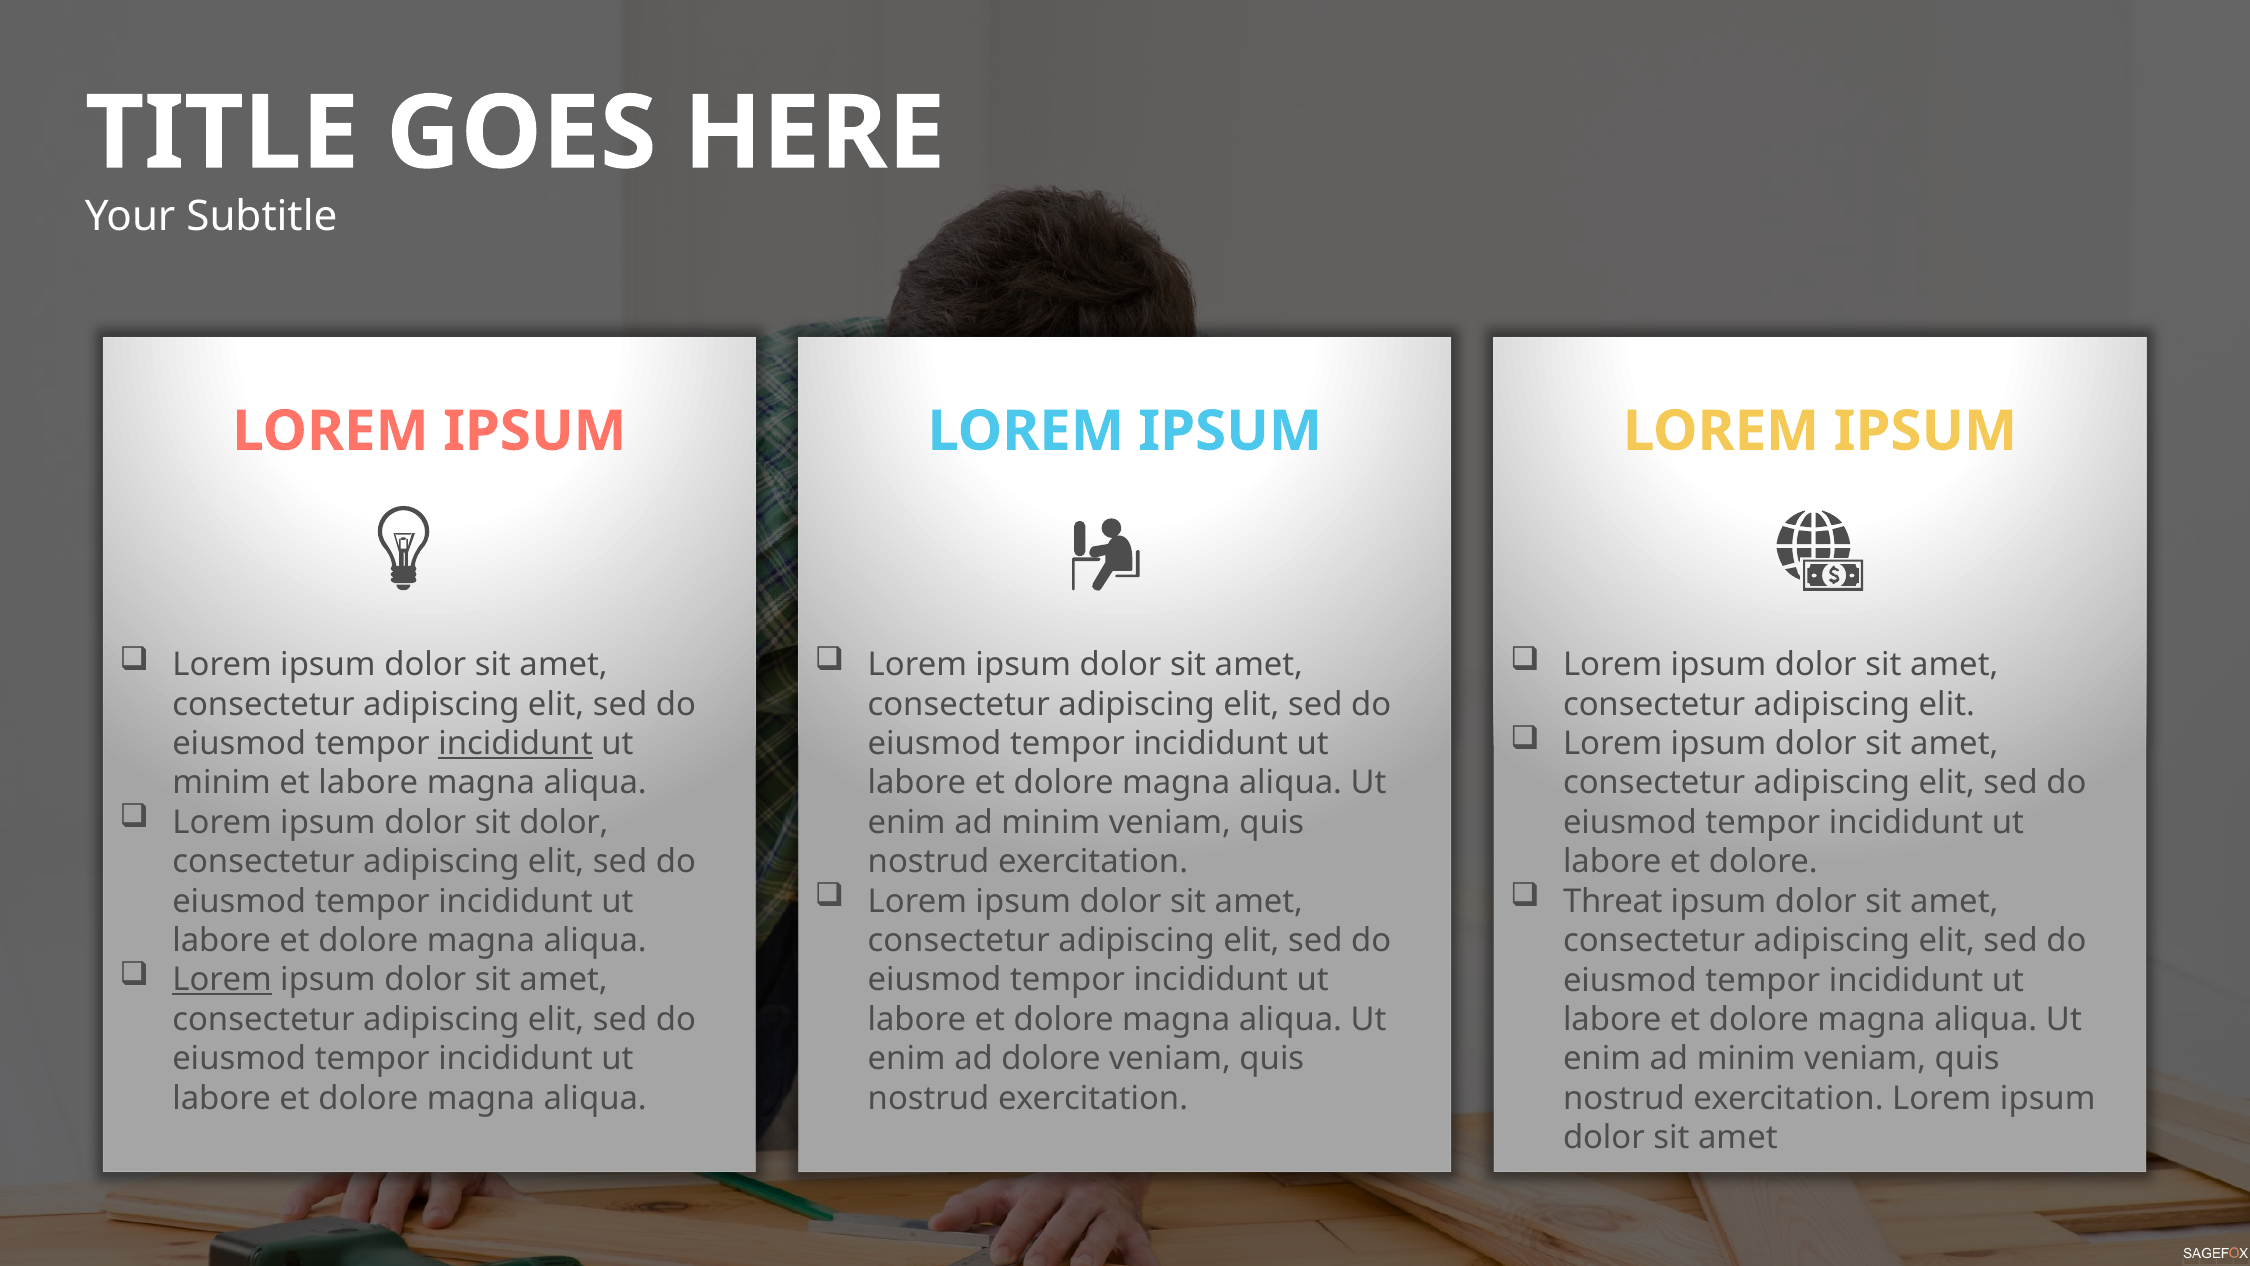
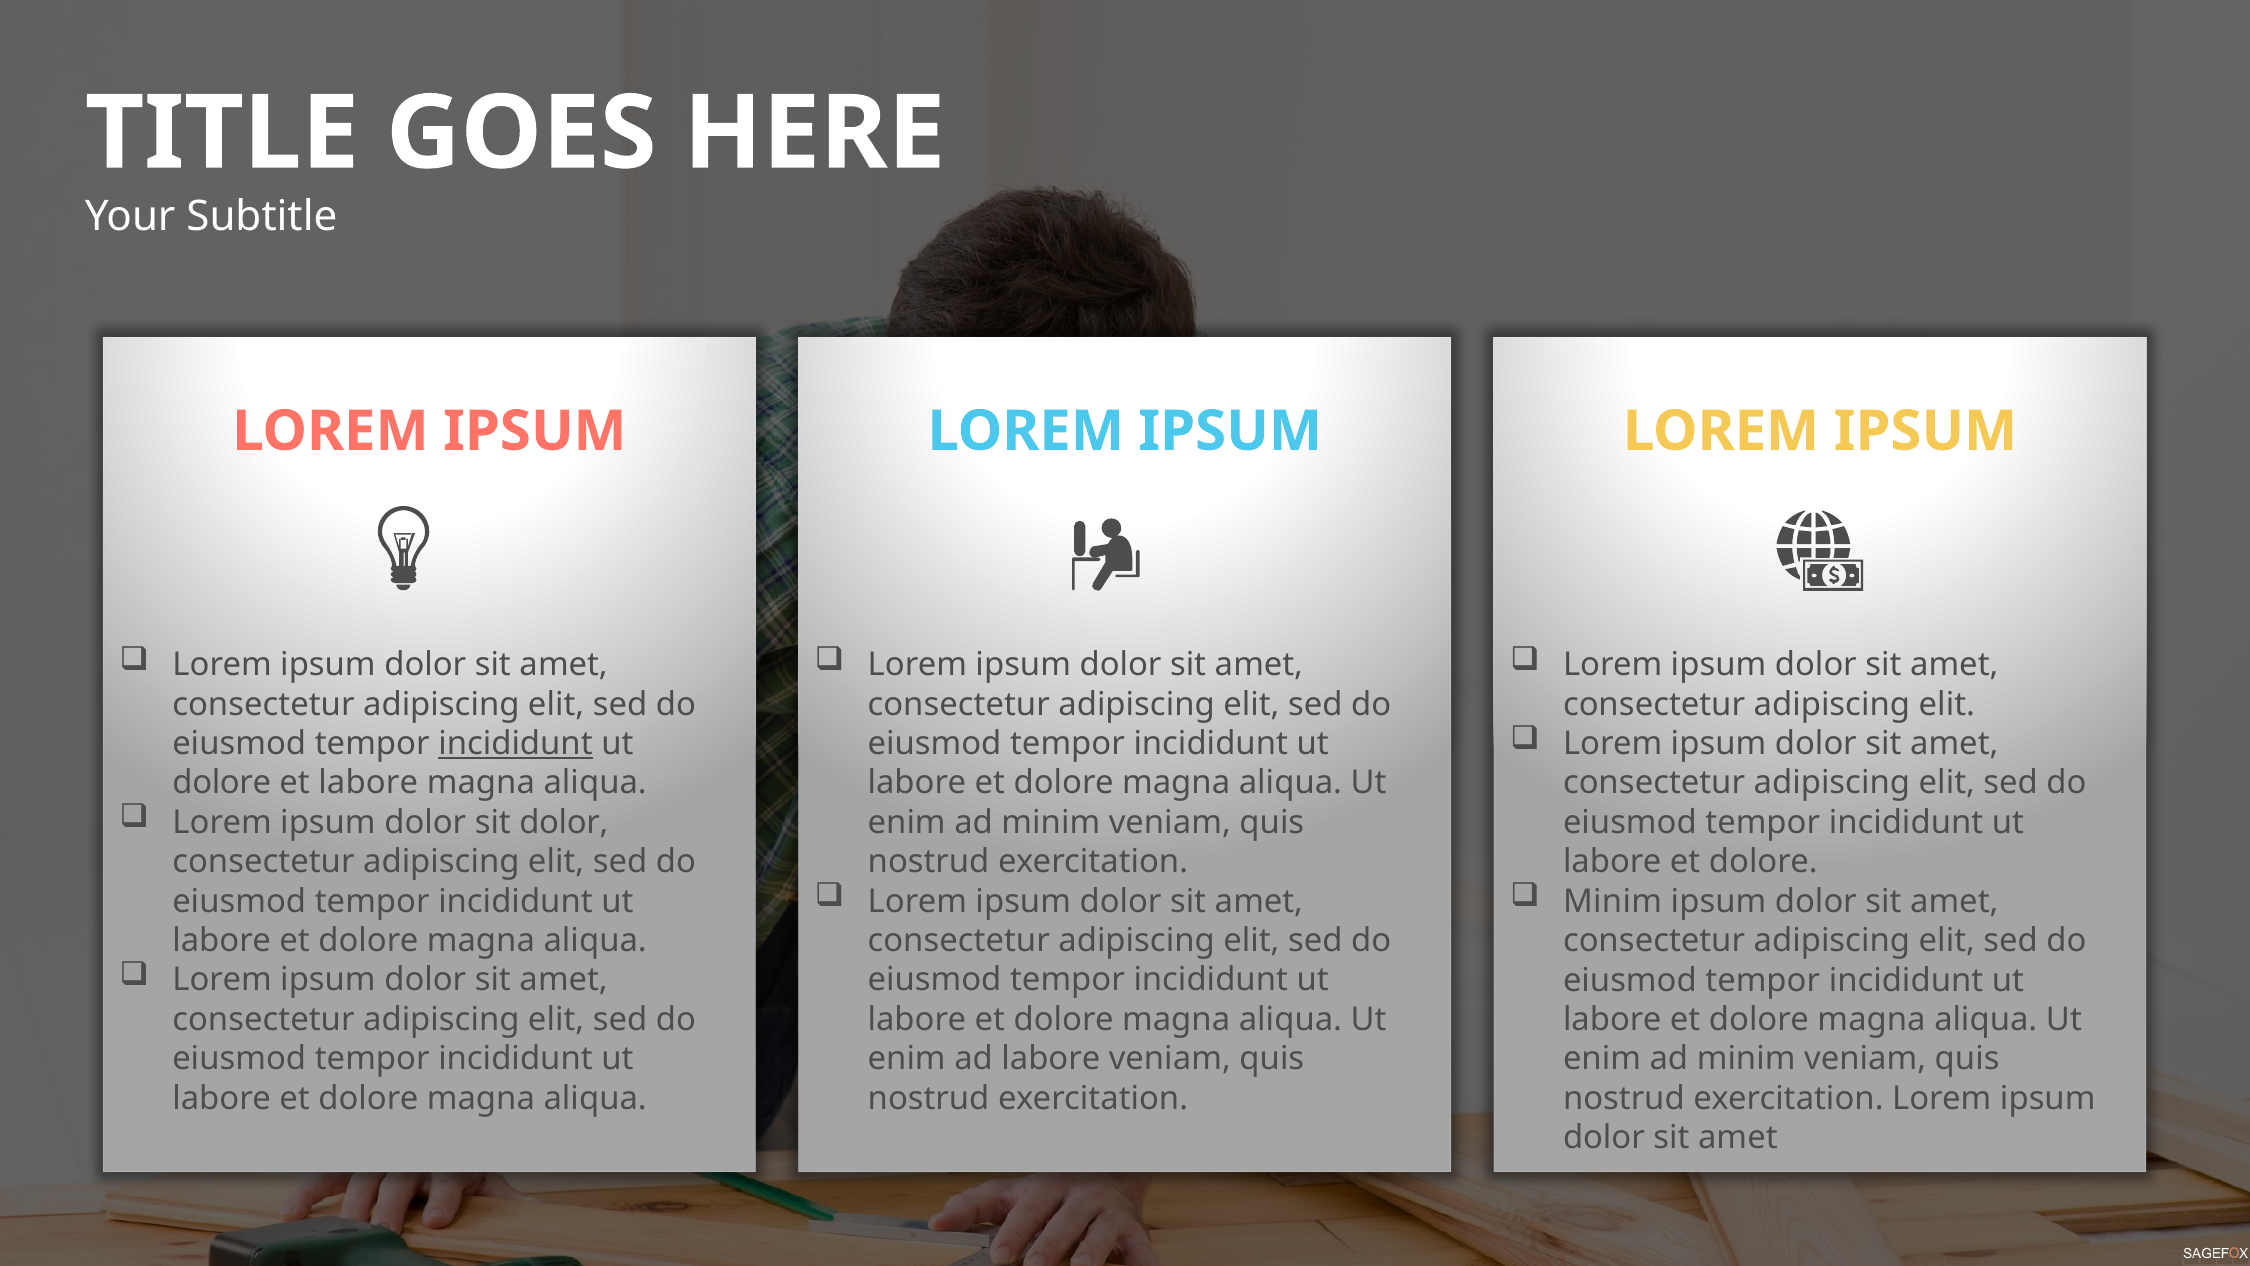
minim: minim -> dolore (222, 783)
Threat: Threat -> Minim (1613, 901)
Lorem underline: present -> none (222, 980)
ad dolore: dolore -> labore (1051, 1059)
